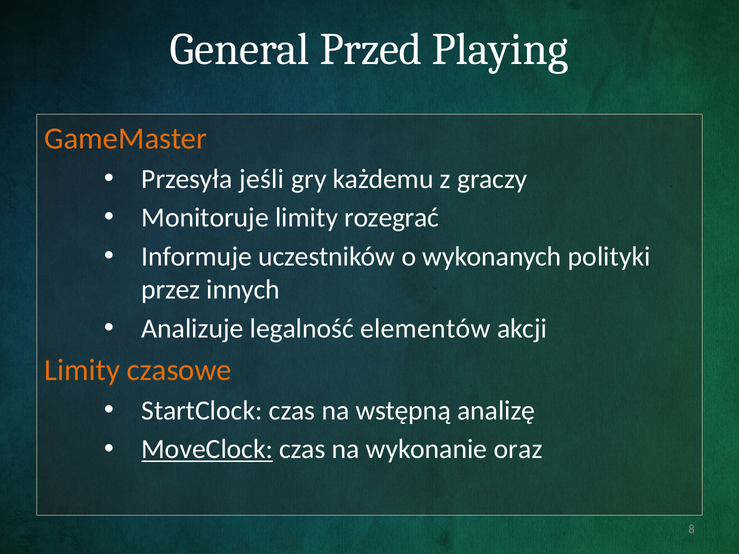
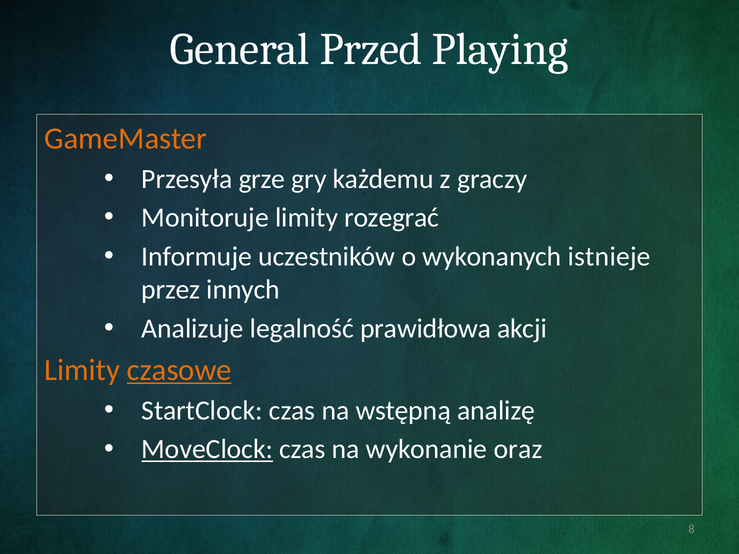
jeśli: jeśli -> grze (262, 179)
polityki: polityki -> istnieje (609, 257)
elementów: elementów -> prawidłowa (426, 329)
czasowe underline: none -> present (179, 370)
